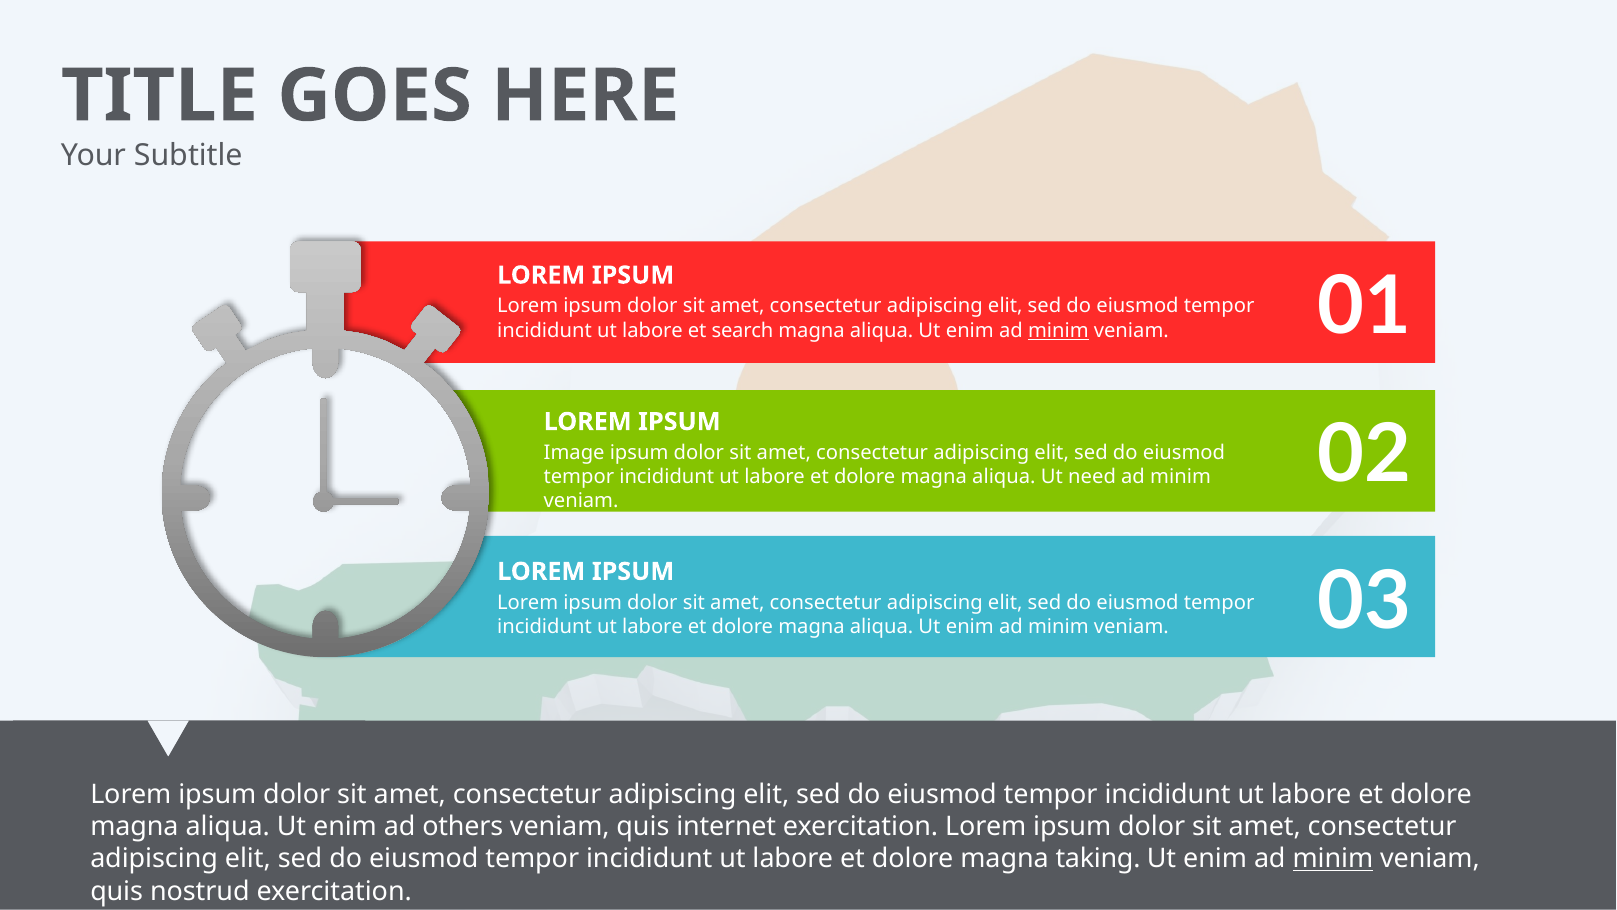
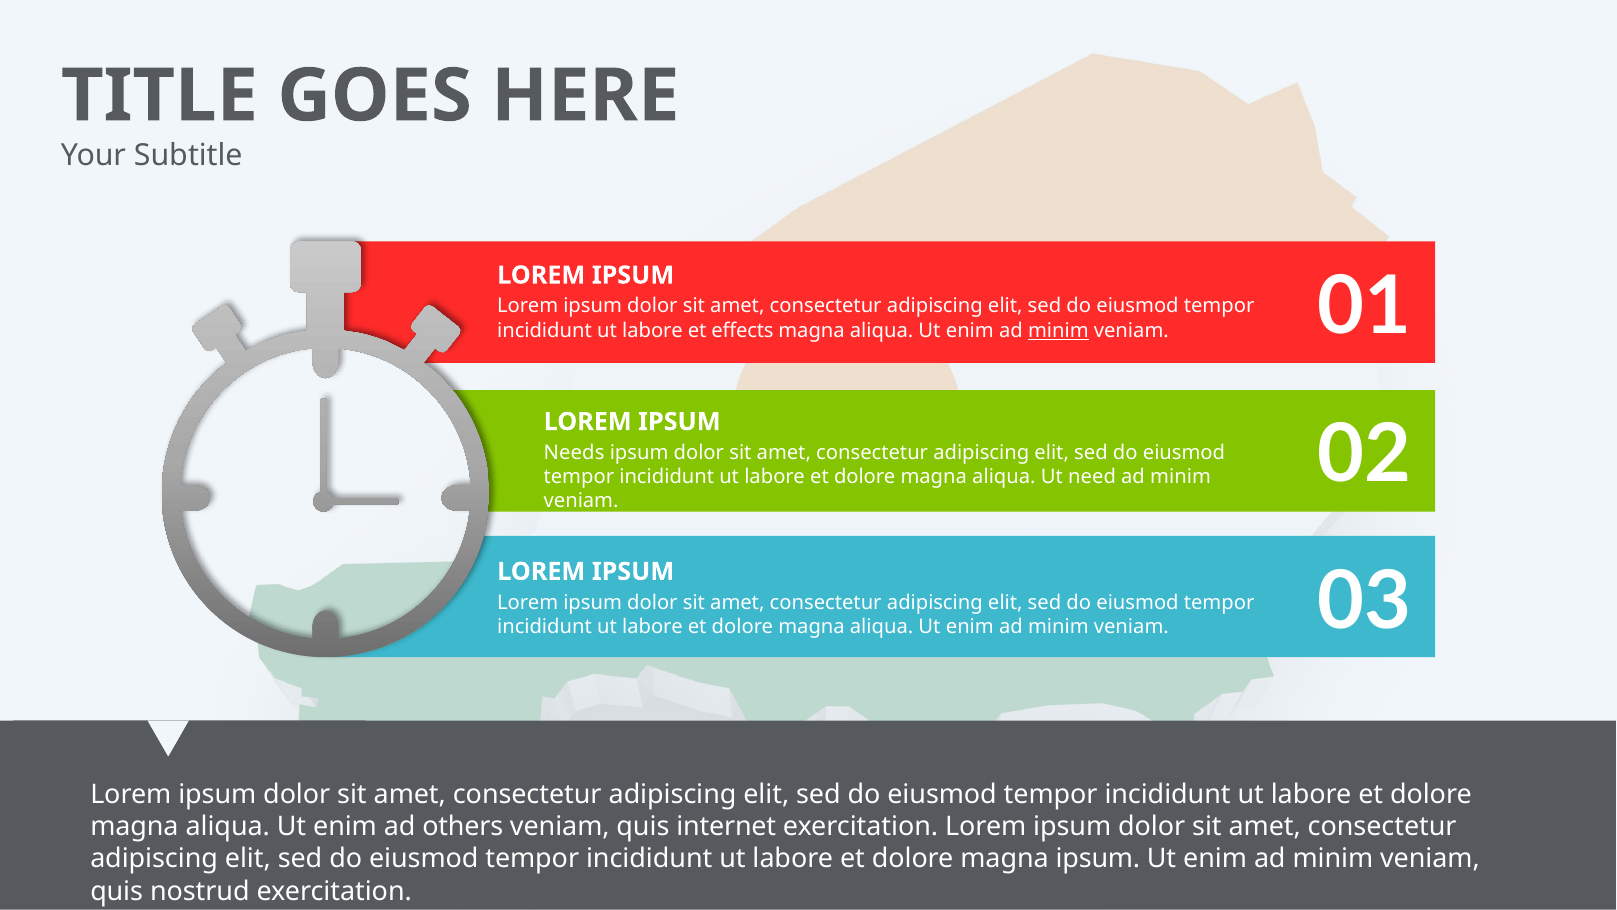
search: search -> effects (742, 330)
Image: Image -> Needs (574, 453)
magna taking: taking -> ipsum (1098, 858)
minim underline: present -> none (1333, 858)
